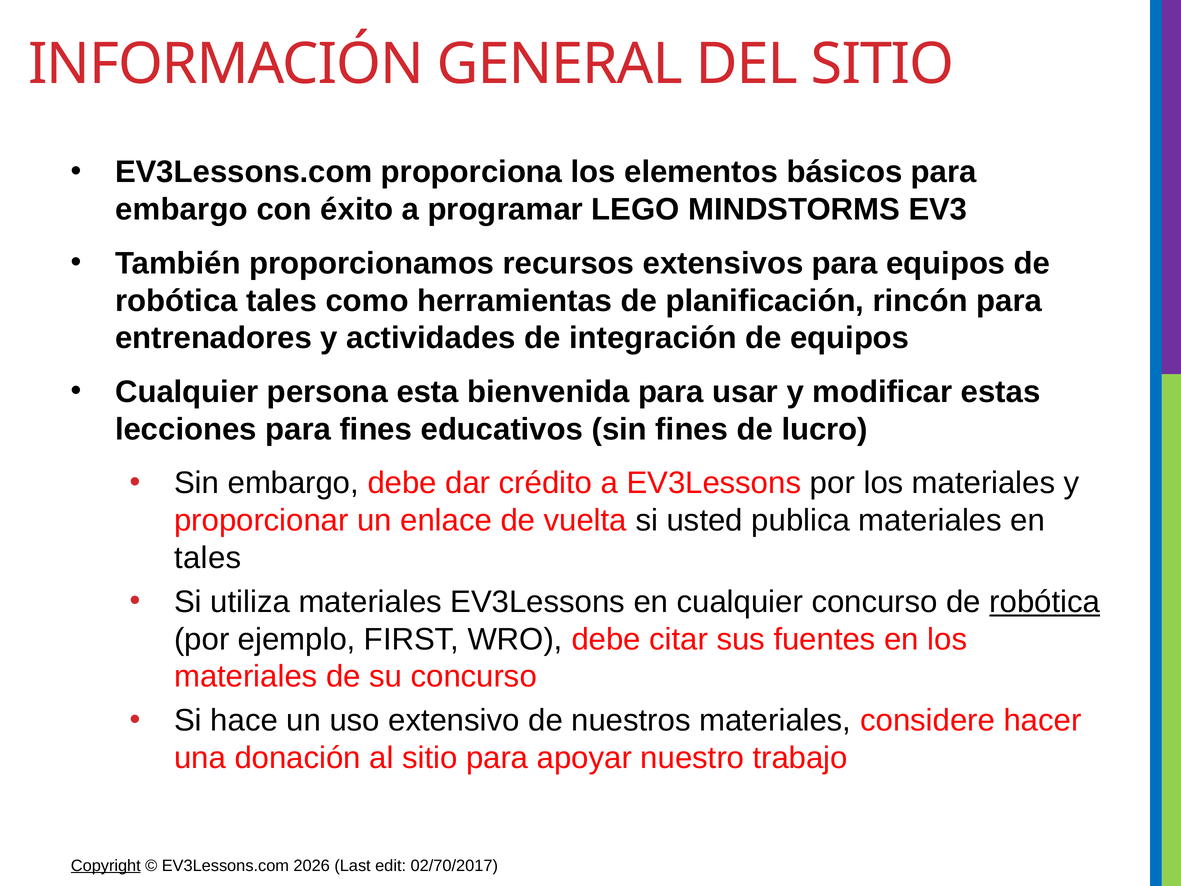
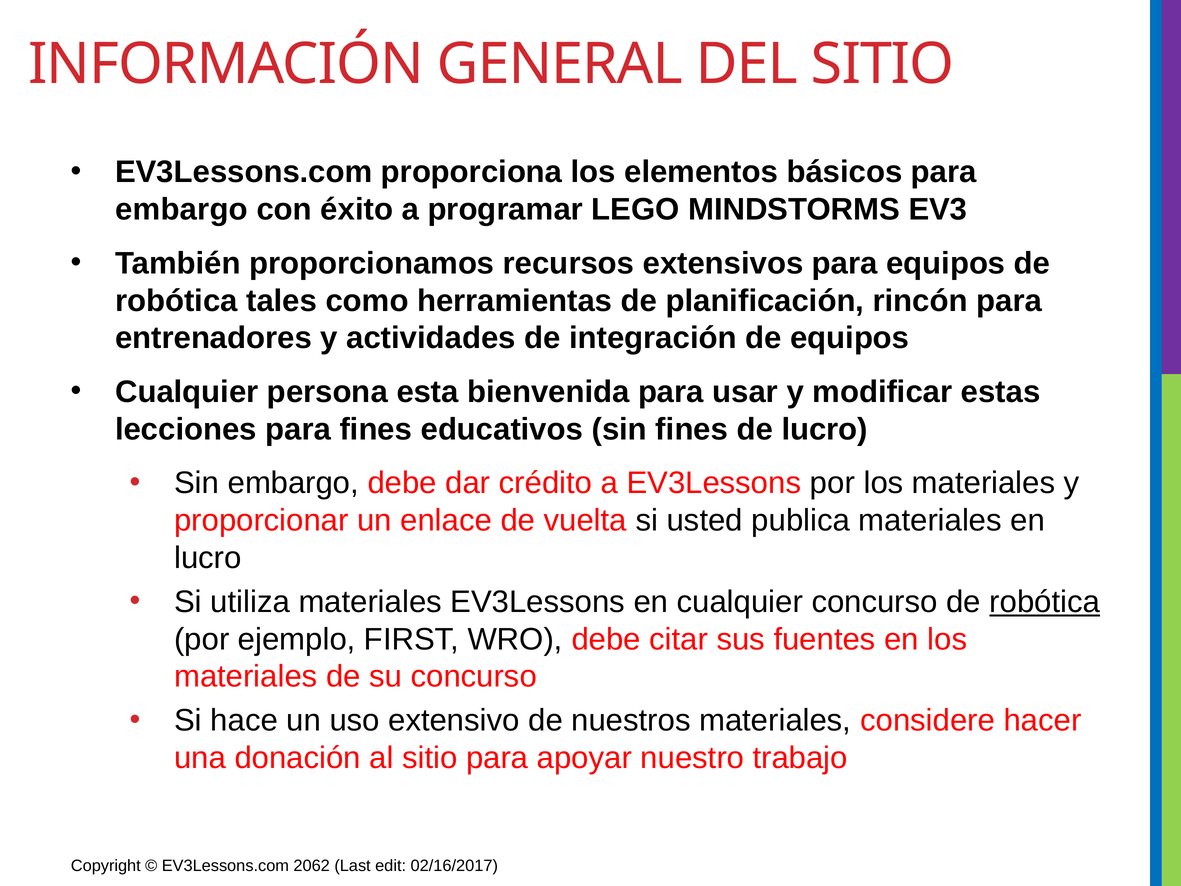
tales: tales -> lucro (208, 558)
Copyright underline: present -> none (106, 865)
2026: 2026 -> 2062 (312, 865)
02/70/2017: 02/70/2017 -> 02/16/2017 (454, 865)
